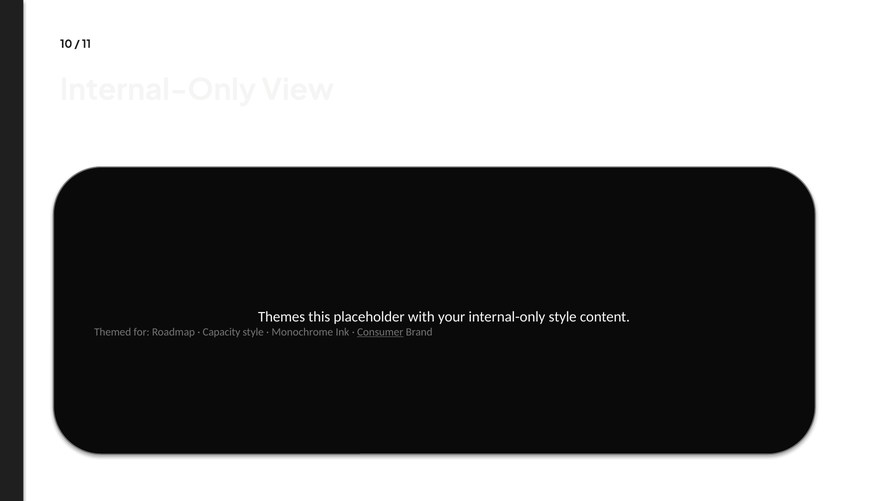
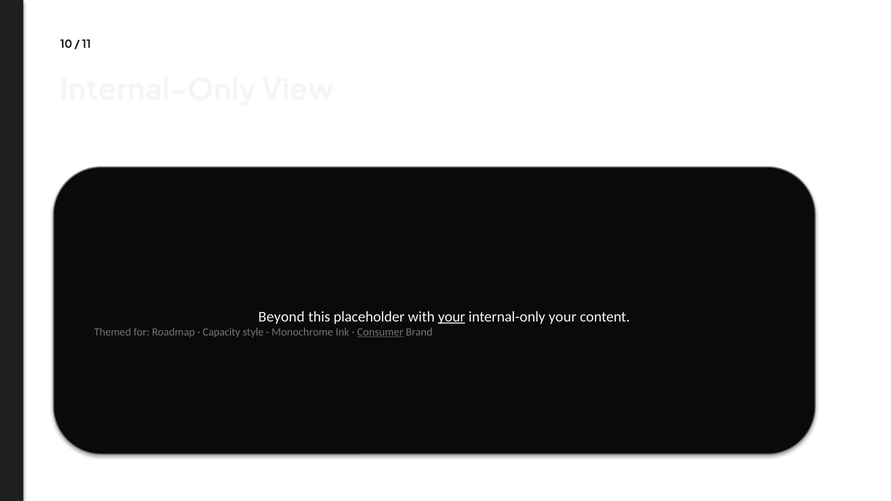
Themes: Themes -> Beyond (281, 317)
your underline: none -> present (452, 317)
internal-only style: style -> your (563, 317)
